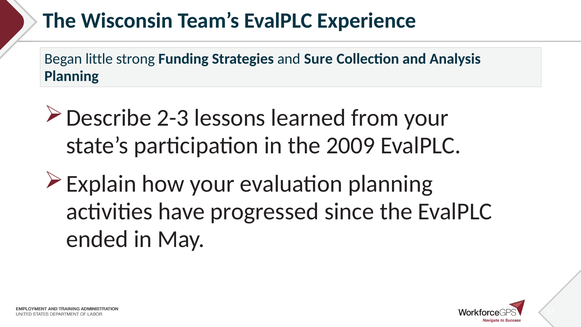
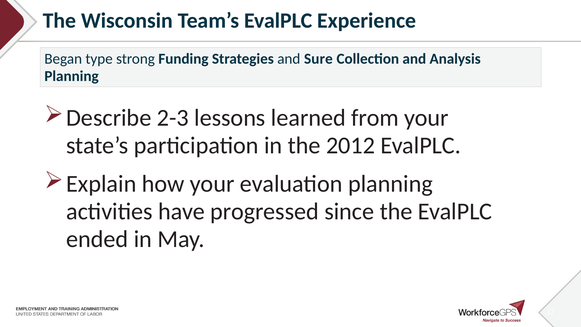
little: little -> type (99, 59)
2009: 2009 -> 2012 (351, 145)
